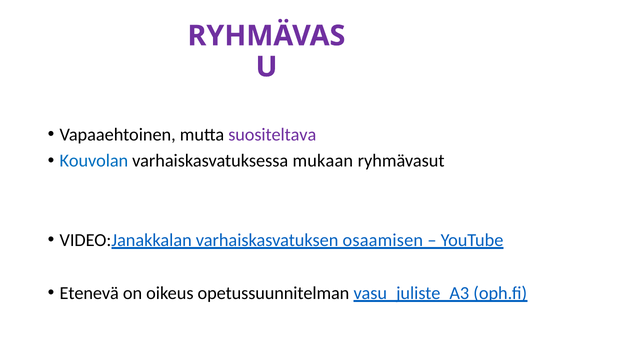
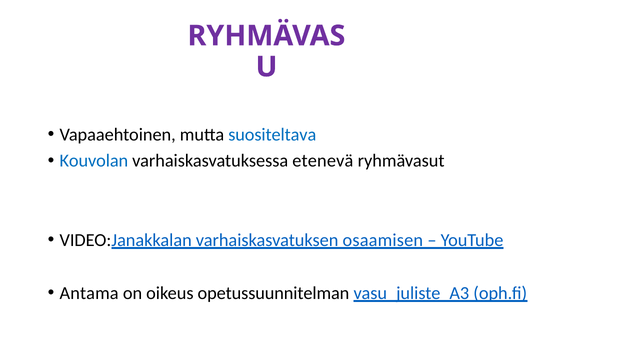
suositeltava colour: purple -> blue (272, 135)
mukaan: mukaan -> etenevä (323, 161)
Etenevä: Etenevä -> Antama (89, 293)
